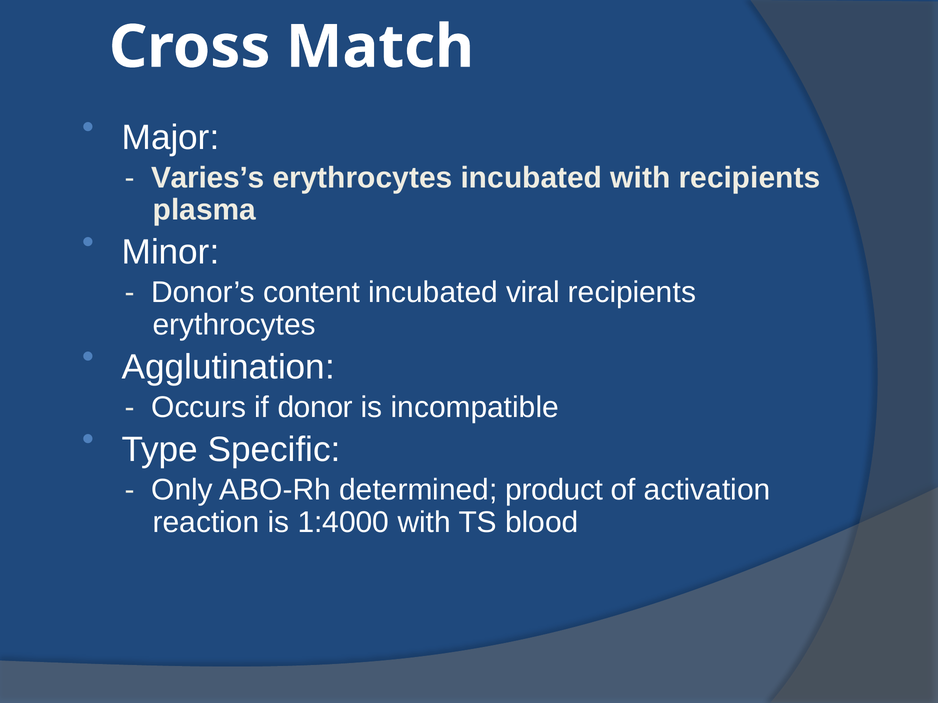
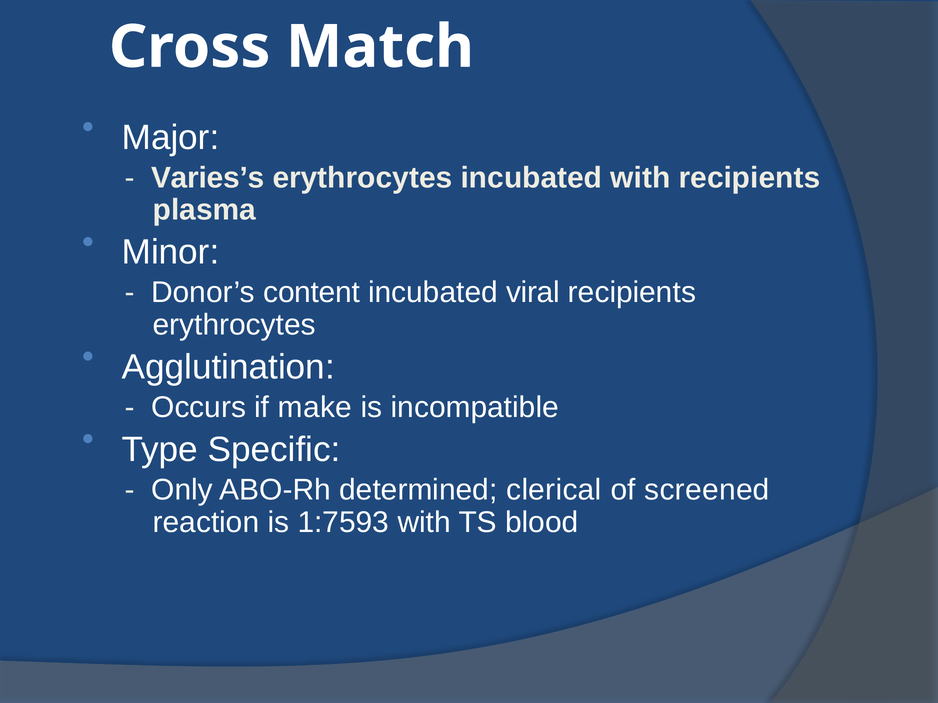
donor: donor -> make (315, 408)
product: product -> clerical (554, 490)
activation: activation -> screened (707, 490)
1:4000: 1:4000 -> 1:7593 (343, 523)
